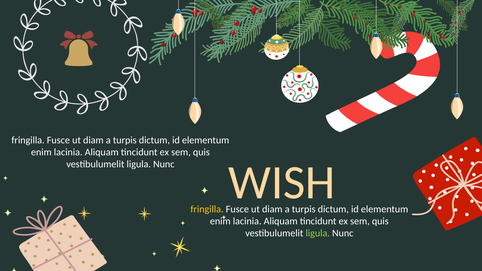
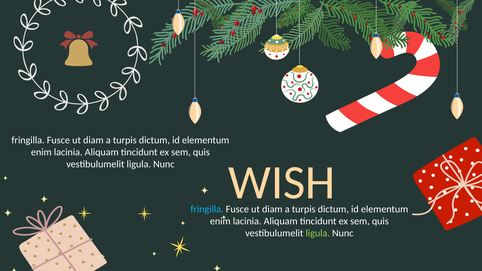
fringilla colour: yellow -> light blue (207, 209)
